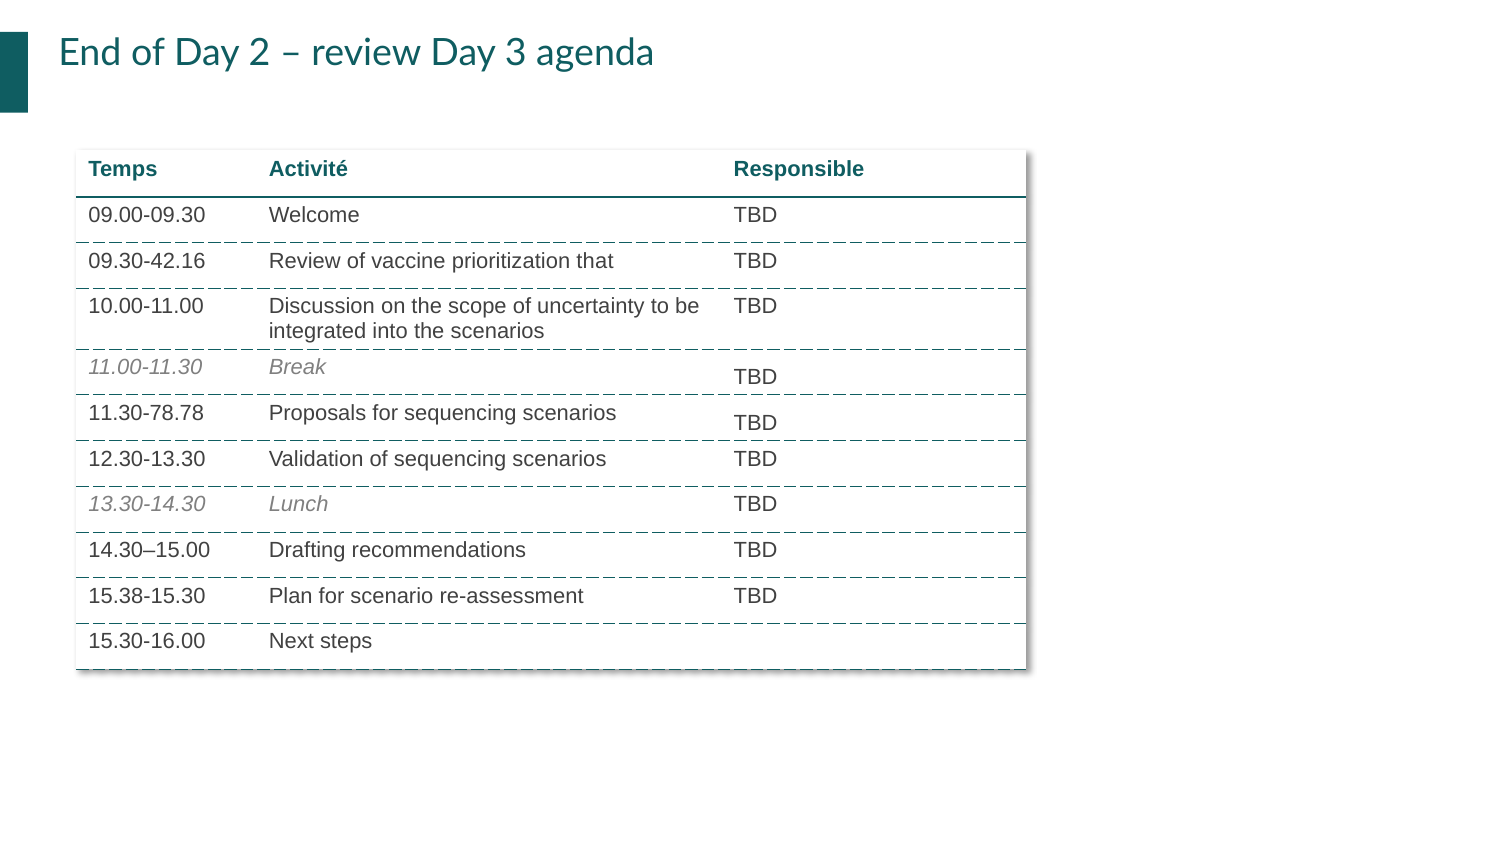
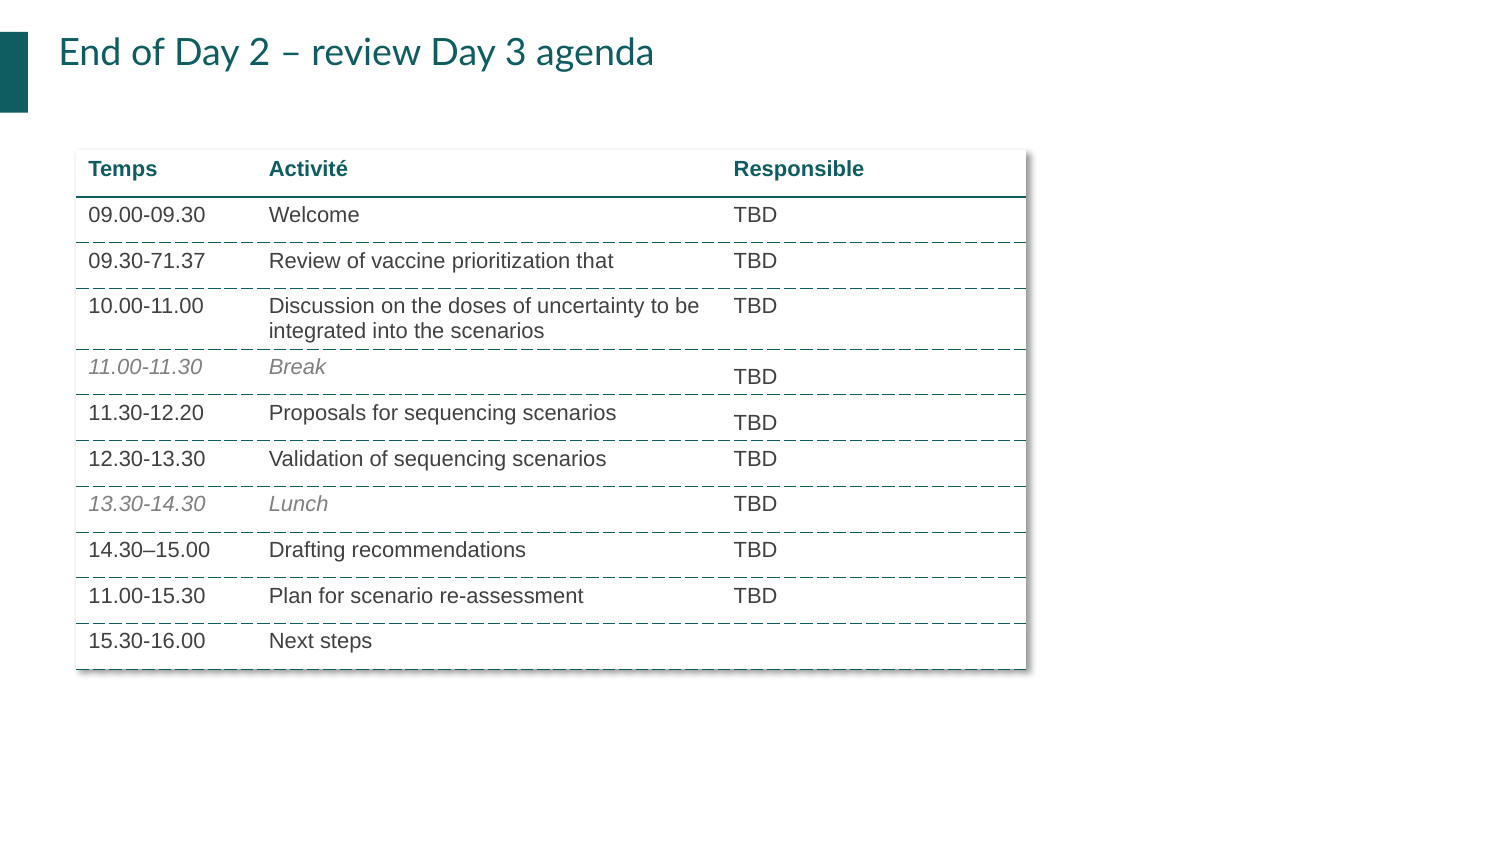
09.30-42.16: 09.30-42.16 -> 09.30-71.37 (147, 261)
scope: scope -> doses (477, 307)
11.30-78.78: 11.30-78.78 -> 11.30-12.20 (146, 413)
15.38-15.30: 15.38-15.30 -> 11.00-15.30 (147, 596)
